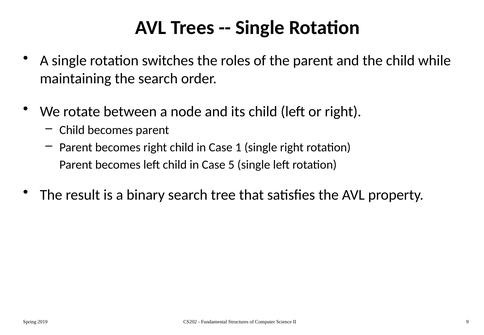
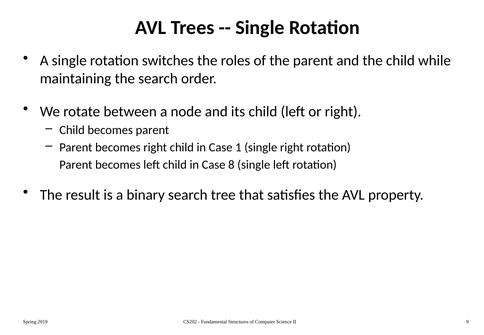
5: 5 -> 8 (231, 165)
